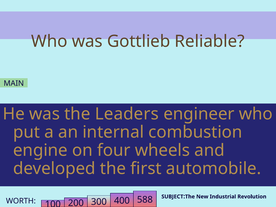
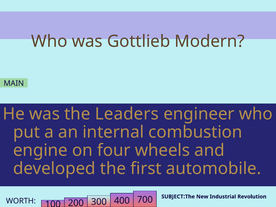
Reliable: Reliable -> Modern (210, 41)
588: 588 -> 700 (145, 200)
